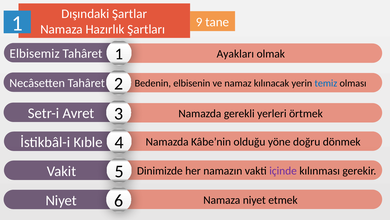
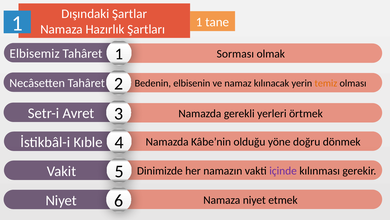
1 9: 9 -> 1 (199, 22)
Ayakları: Ayakları -> Sorması (235, 54)
temiz colour: blue -> orange (326, 83)
